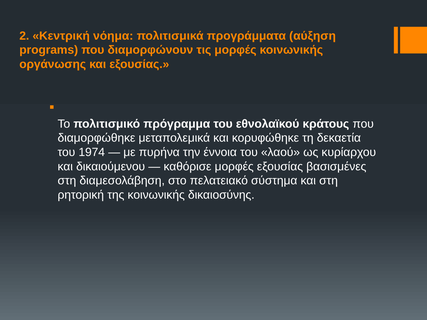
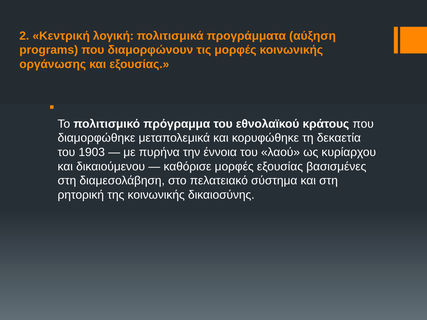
νόημα: νόημα -> λογική (113, 36)
1974: 1974 -> 1903 (92, 152)
